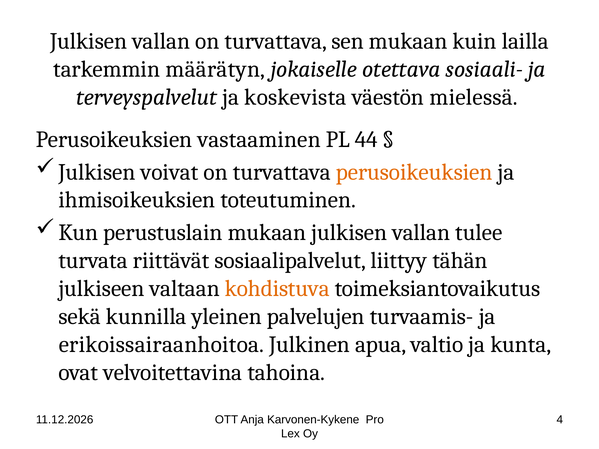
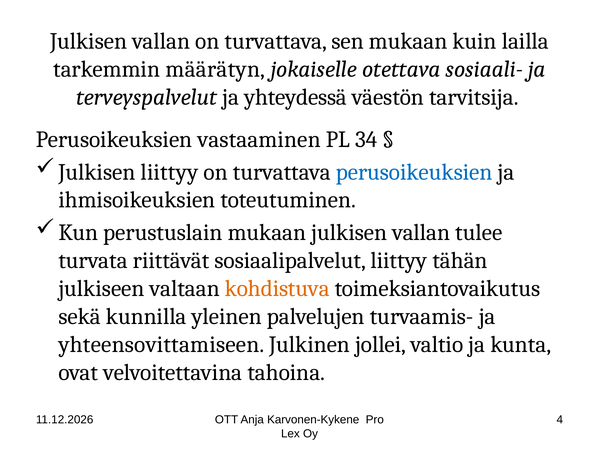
koskevista: koskevista -> yhteydessä (296, 97)
mielessä: mielessä -> tarvitsija (474, 97)
44: 44 -> 34 (366, 139)
Julkisen voivat: voivat -> liittyy (169, 172)
perusoikeuksien colour: orange -> blue (414, 172)
erikoissairaanhoitoa: erikoissairaanhoitoa -> yhteensovittamiseen (161, 345)
apua: apua -> jollei (381, 345)
